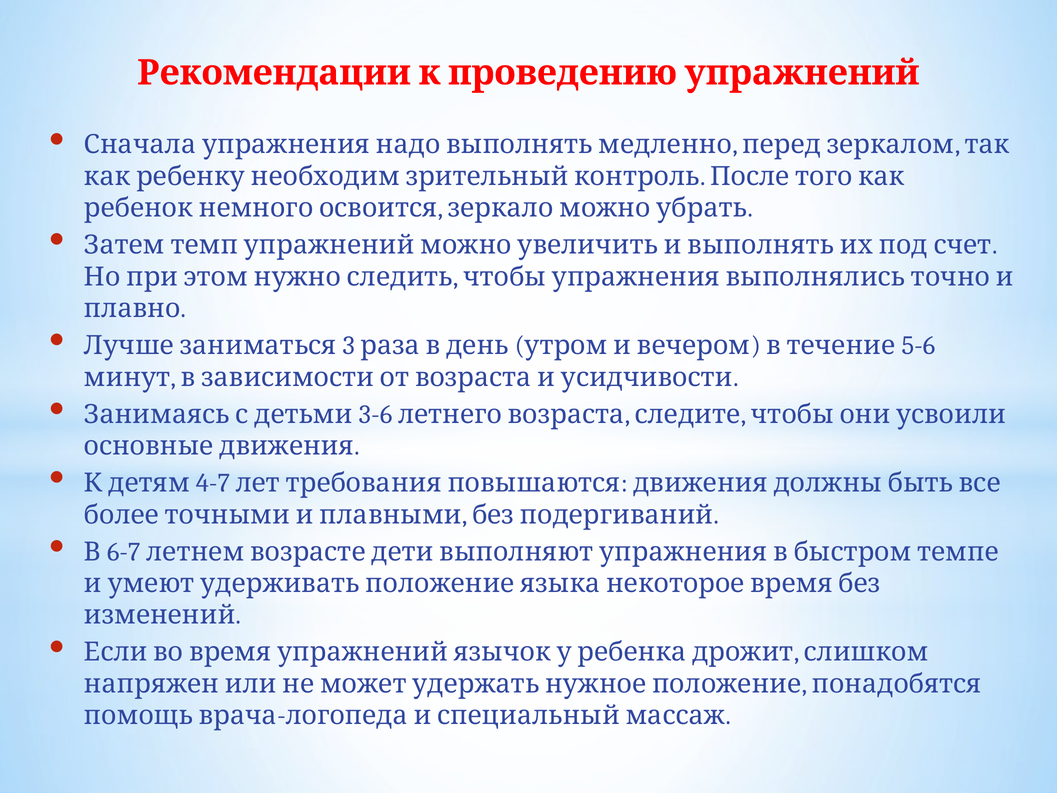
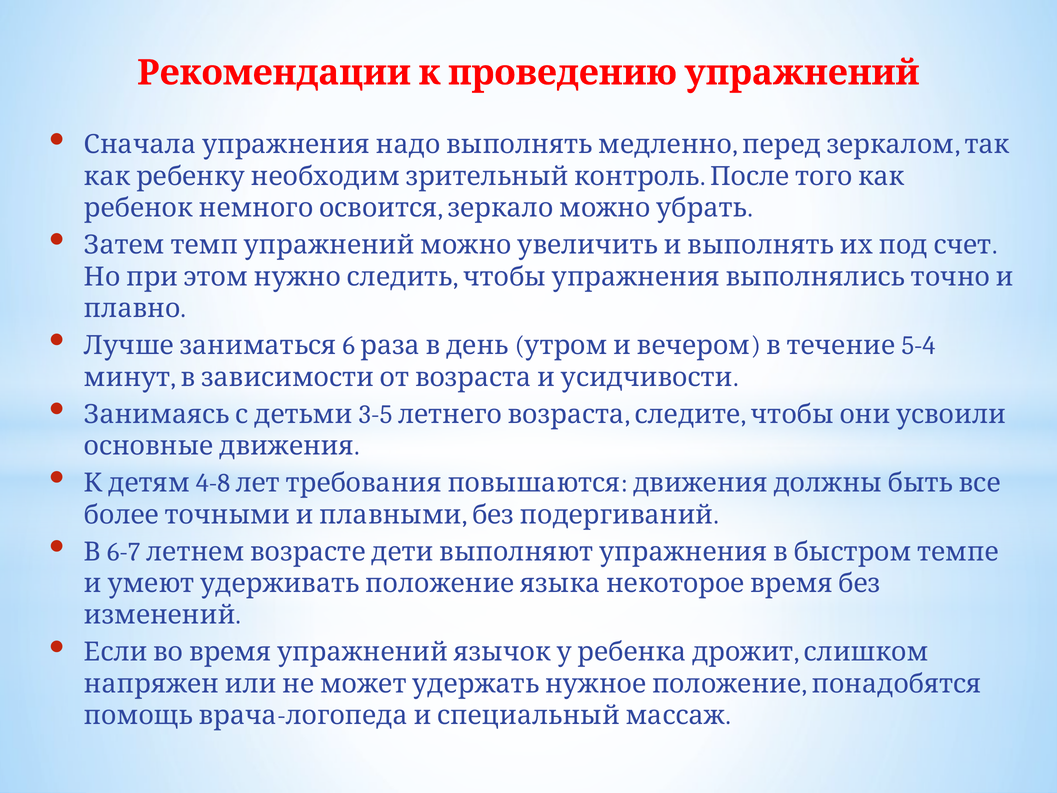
3: 3 -> 6 (349, 345)
5-6: 5-6 -> 5-4 (919, 345)
3-6: 3-6 -> 3-5 (376, 414)
4-7: 4-7 -> 4-8 (213, 483)
